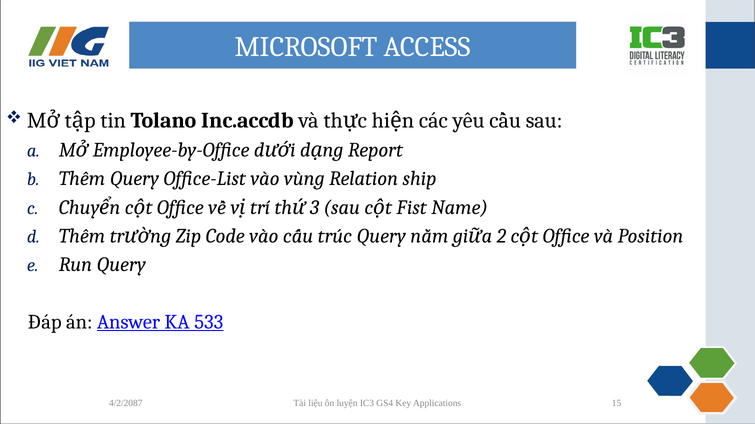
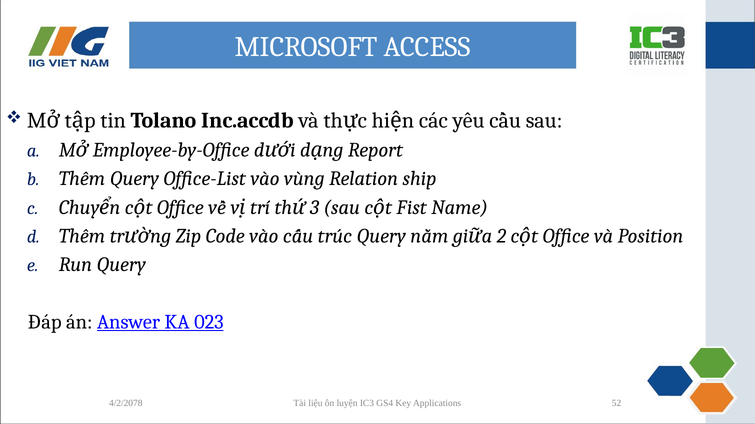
533: 533 -> 023 (209, 322)
4/2/2087: 4/2/2087 -> 4/2/2078 (126, 404)
15: 15 -> 52 (617, 404)
